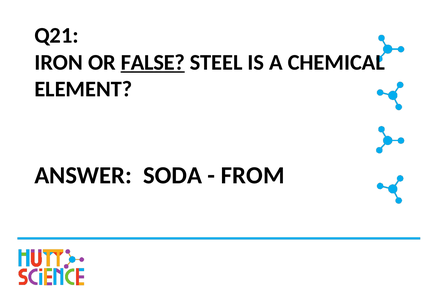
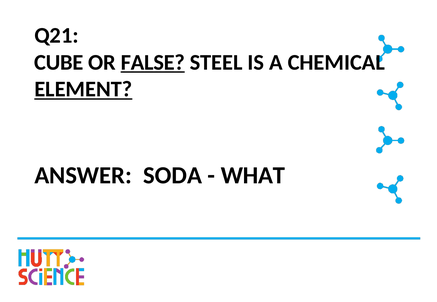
IRON: IRON -> CUBE (59, 63)
ELEMENT underline: none -> present (83, 89)
FROM: FROM -> WHAT (253, 176)
